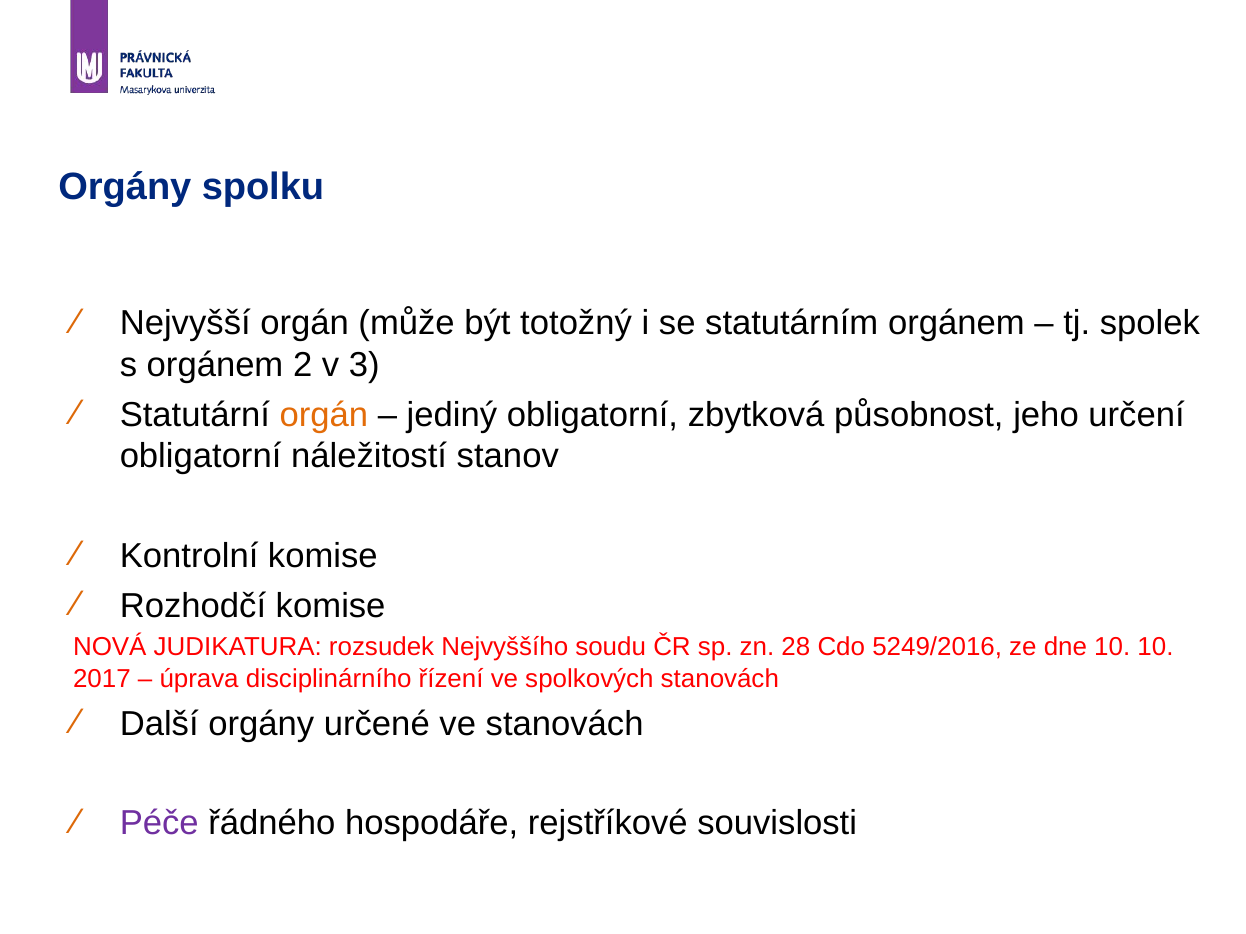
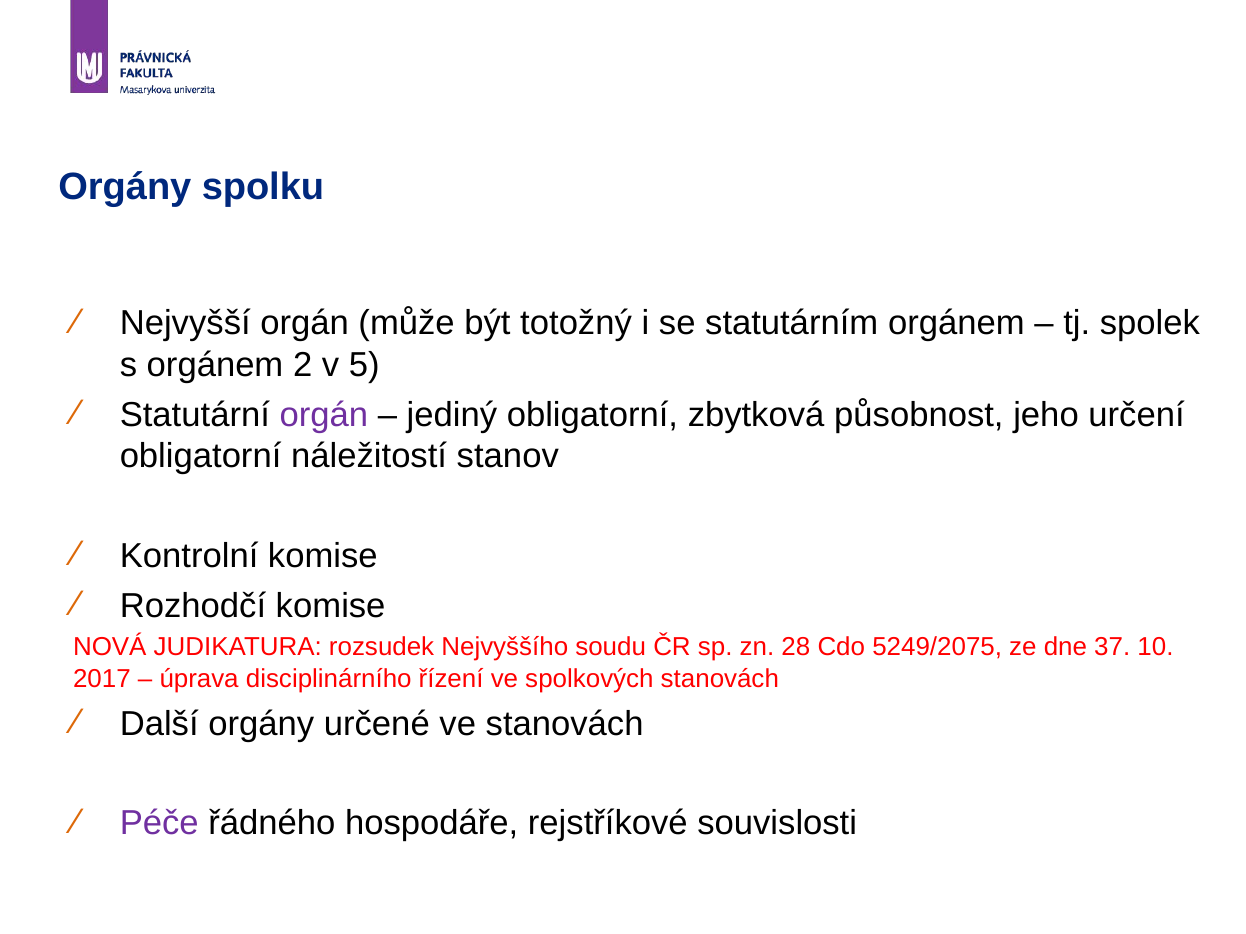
3: 3 -> 5 (364, 365)
orgán colour: orange -> purple (324, 415)
5249/2016: 5249/2016 -> 5249/2075 (937, 648)
dne 10: 10 -> 37 (1112, 648)
